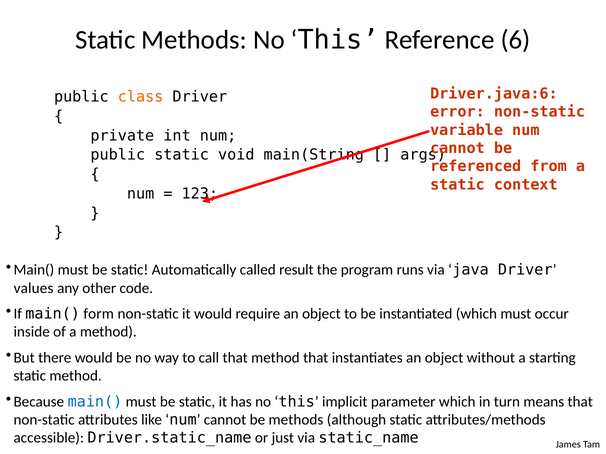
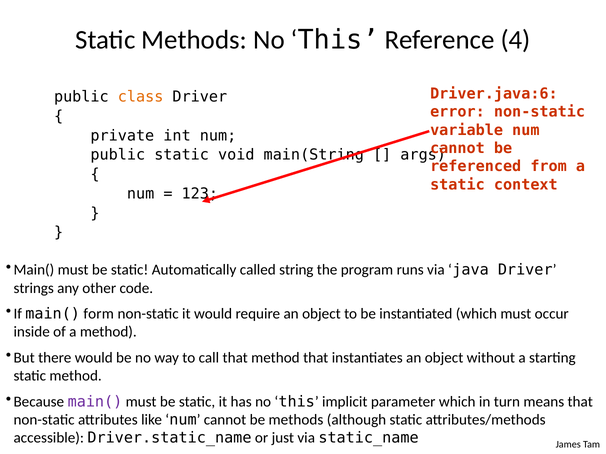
6: 6 -> 4 (516, 40)
result: result -> string (296, 270)
values: values -> strings (34, 288)
main( colour: blue -> purple (95, 402)
